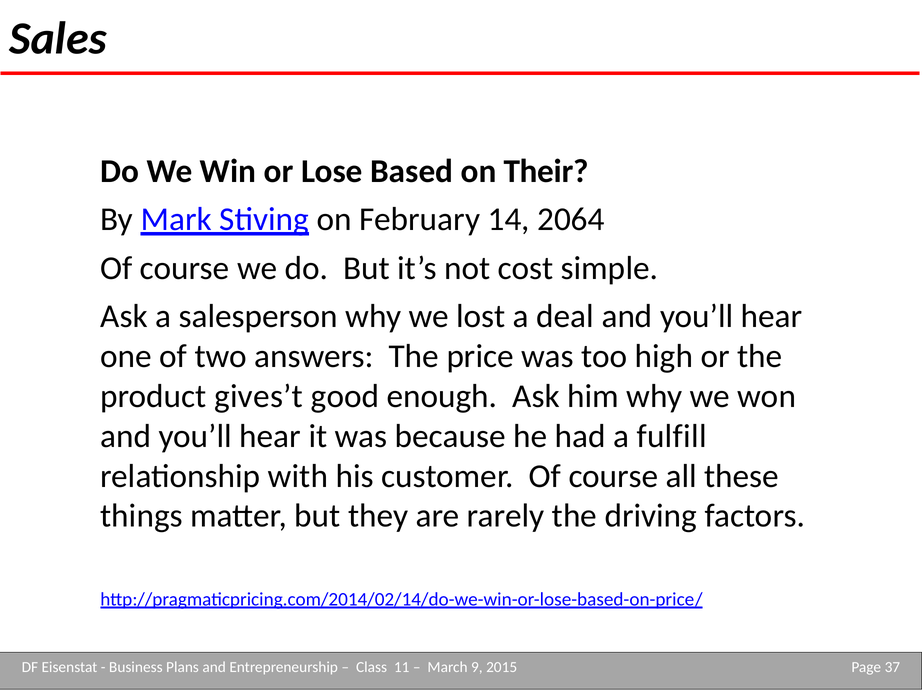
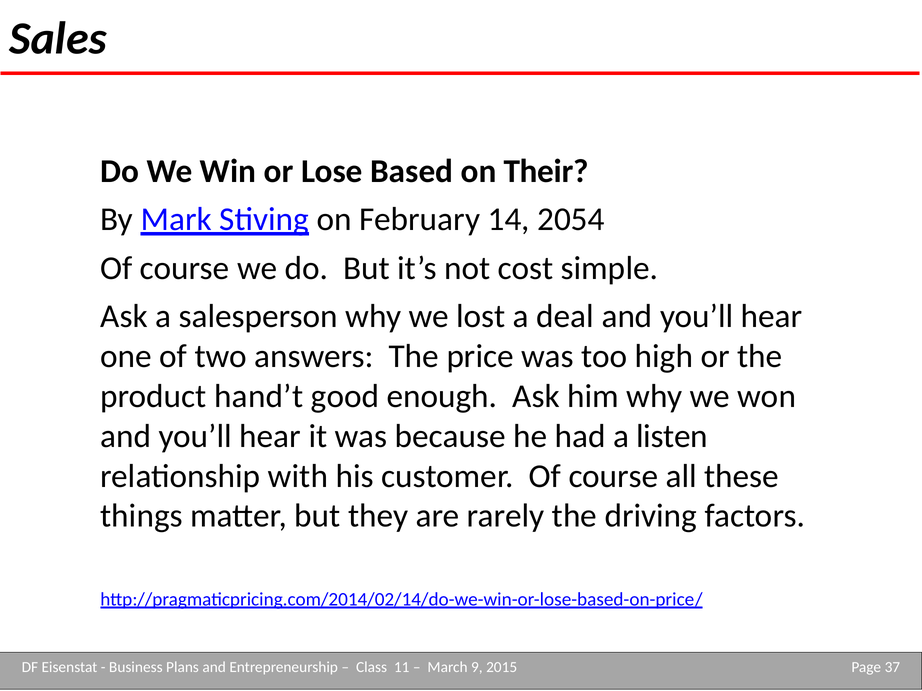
2064: 2064 -> 2054 (571, 220)
gives’t: gives’t -> hand’t (259, 397)
fulfill: fulfill -> listen (672, 437)
